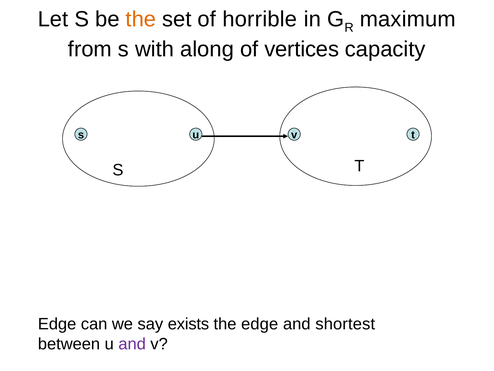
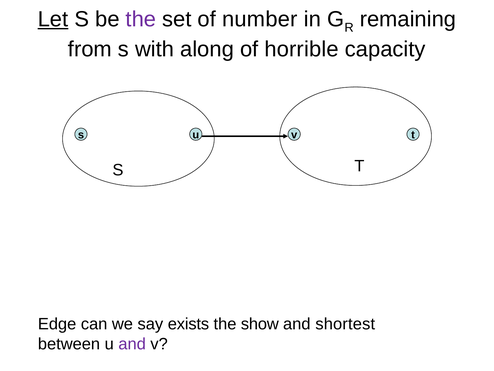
Let underline: none -> present (53, 19)
the colour: orange -> purple (141, 19)
horrible: horrible -> number (260, 19)
maximum: maximum -> remaining (408, 19)
vertices: vertices -> horrible (302, 49)
the edge: edge -> show (260, 324)
